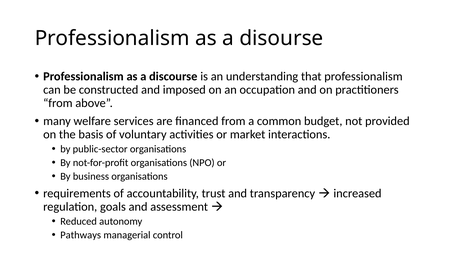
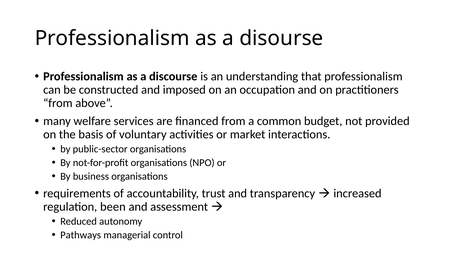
goals: goals -> been (113, 207)
